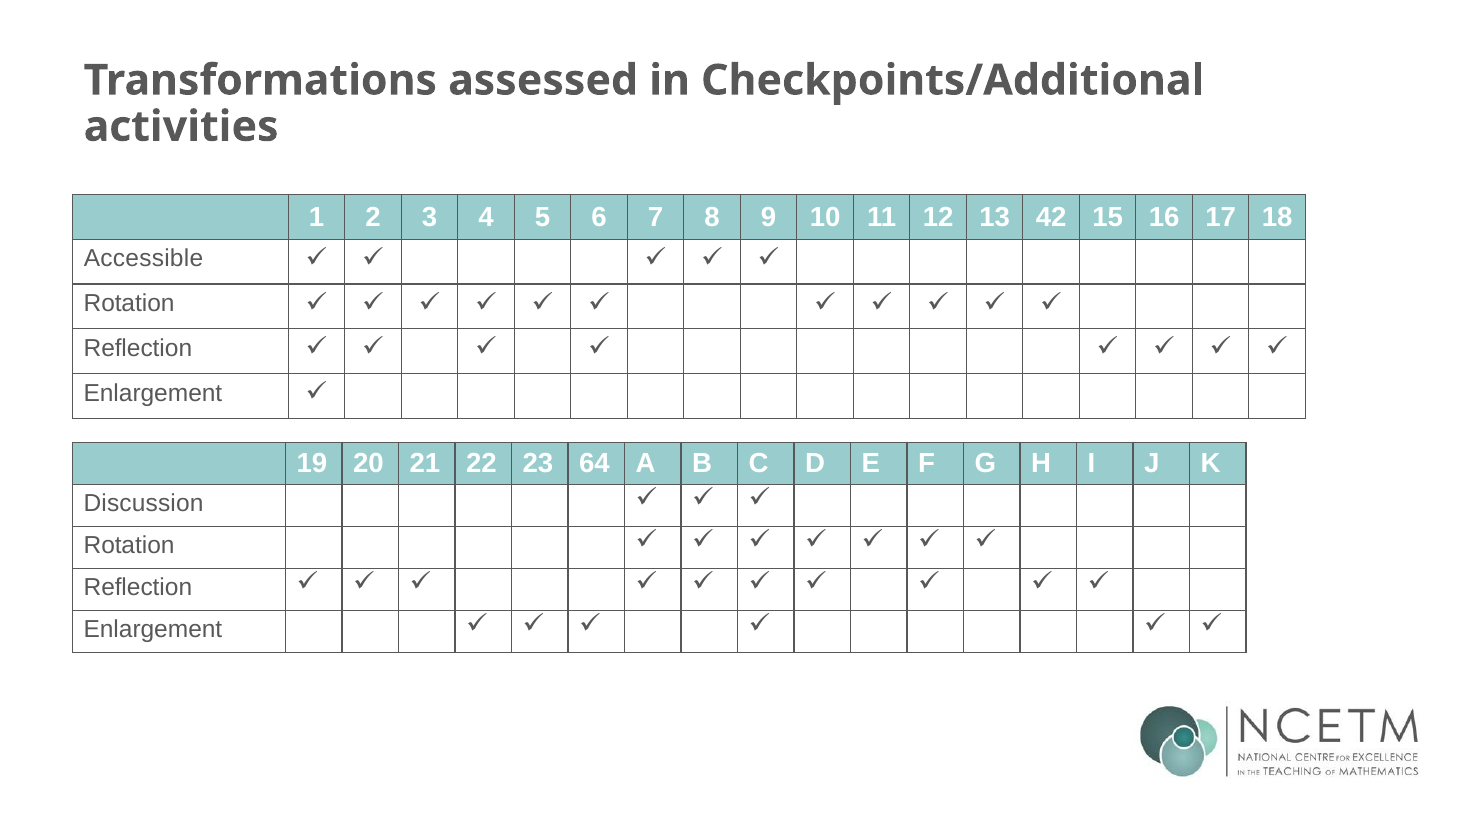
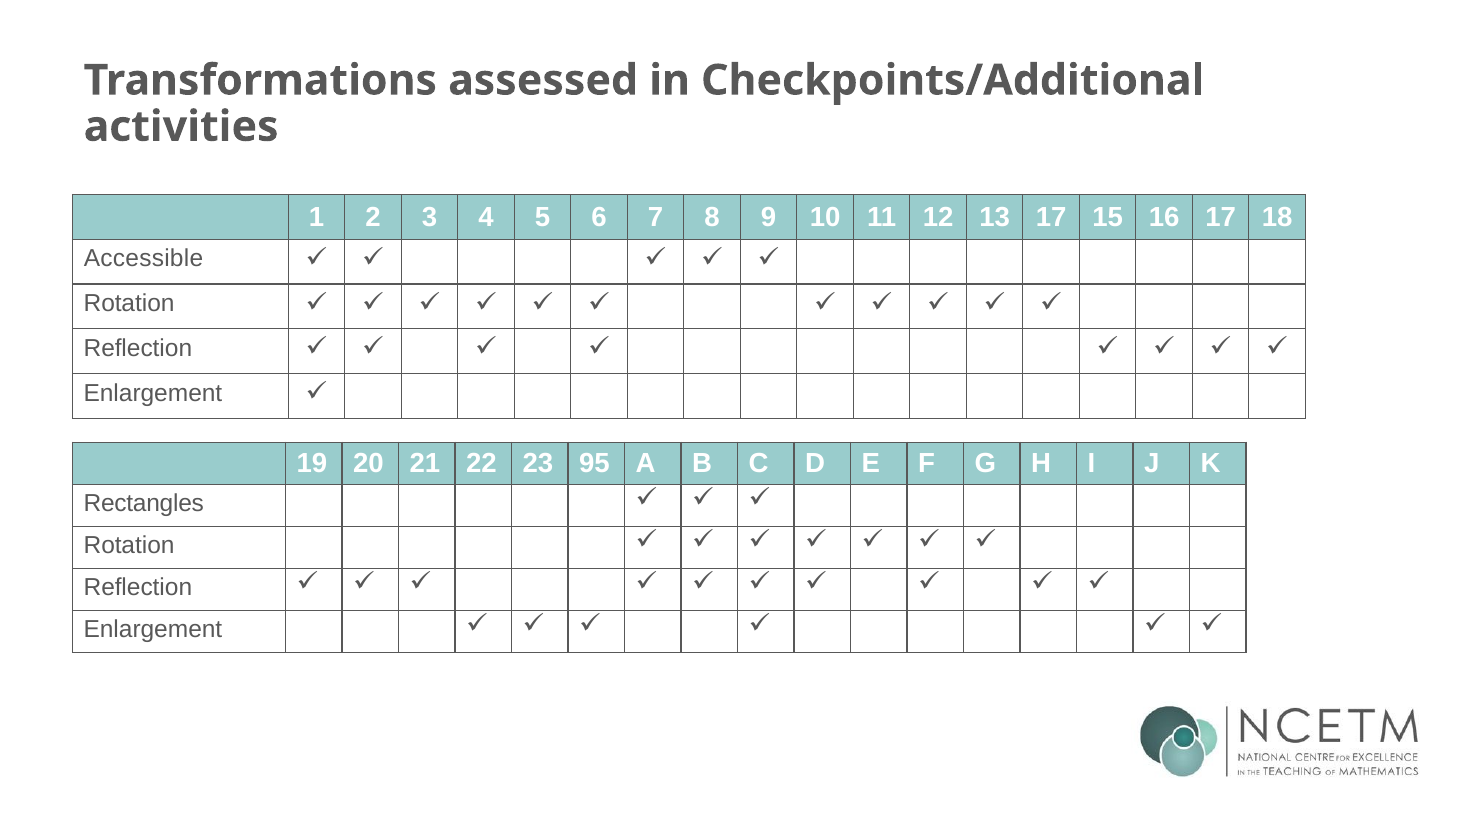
13 42: 42 -> 17 (1051, 217)
64: 64 -> 95 (594, 464)
Discussion: Discussion -> Rectangles (144, 504)
